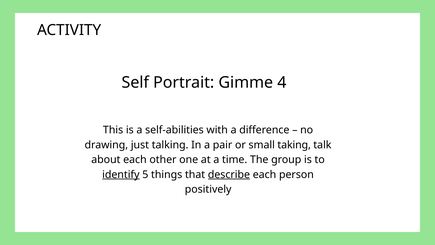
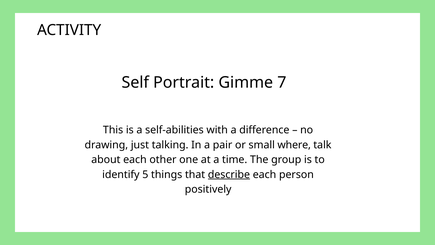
4: 4 -> 7 (282, 83)
taking: taking -> where (294, 145)
identify underline: present -> none (121, 174)
